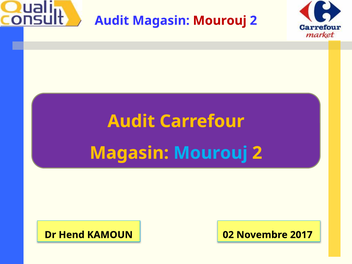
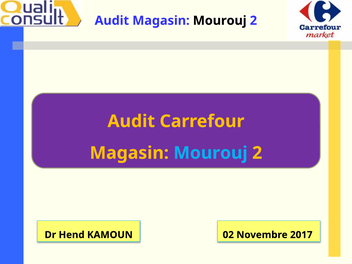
Mourouj colour: red -> black (220, 21)
